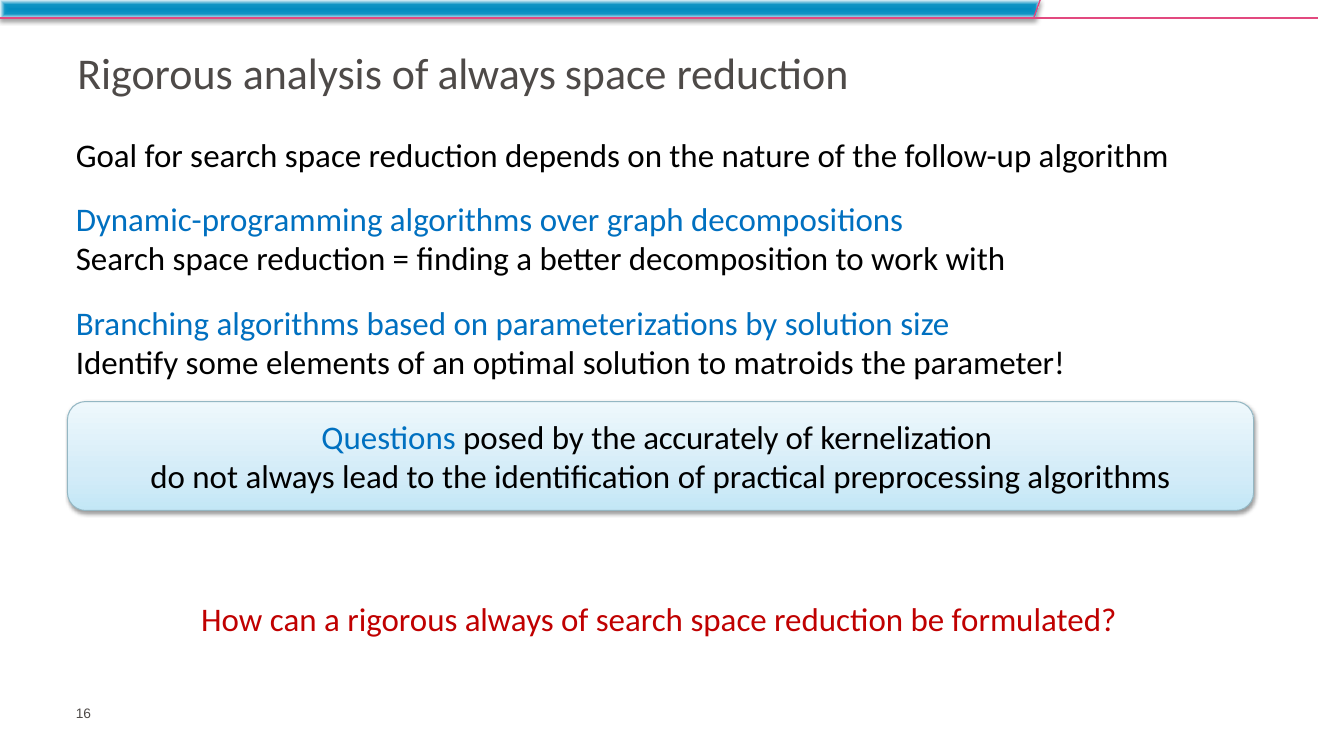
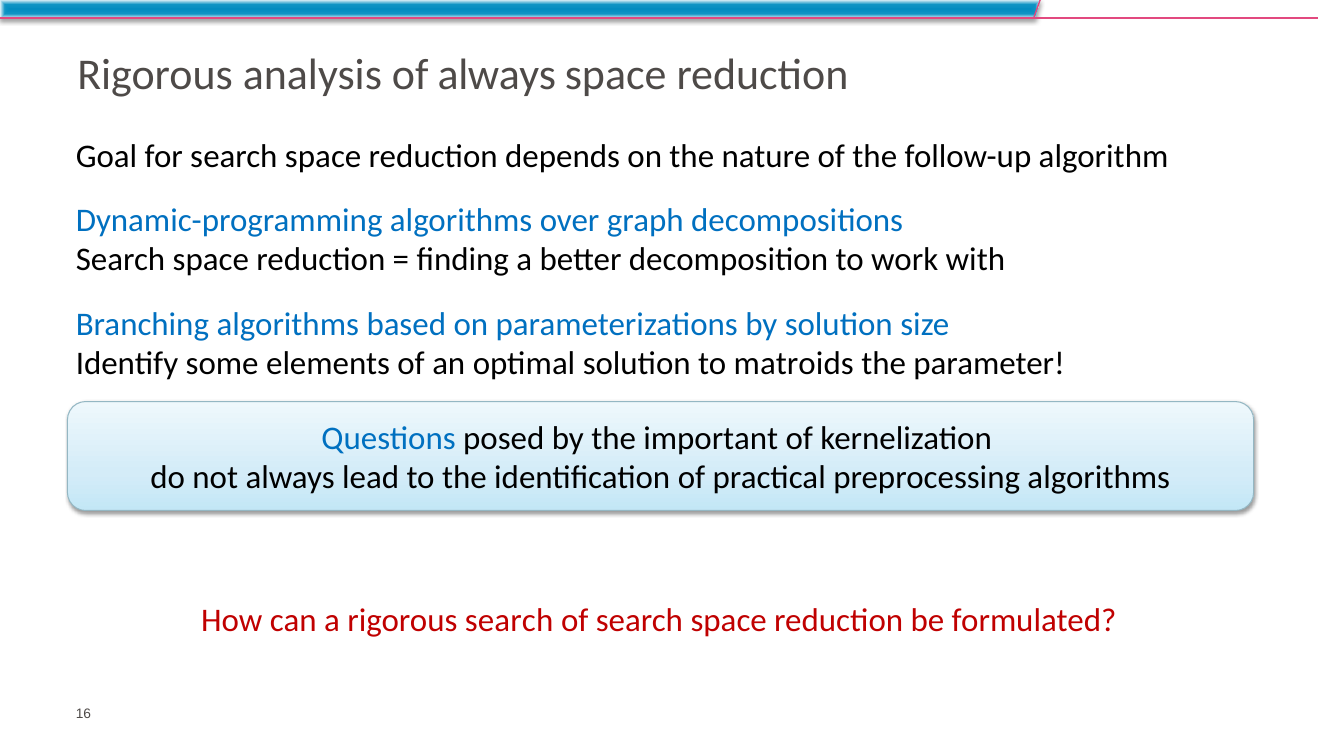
accurately: accurately -> important (711, 439)
rigorous always: always -> search (509, 621)
